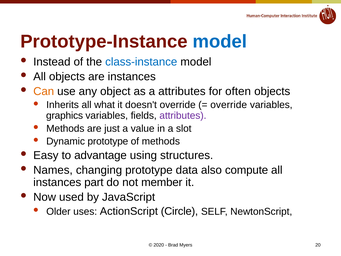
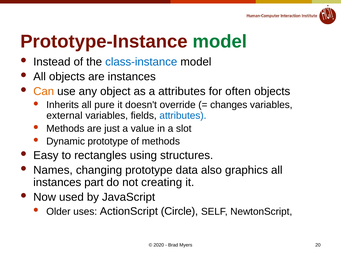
model colour: blue -> green (220, 41)
what: what -> pure (104, 105)
override: override -> changes (229, 105)
graphics: graphics -> external (64, 116)
attributes colour: purple -> blue (183, 116)
advantage: advantage -> rectangles (100, 155)
compute: compute -> graphics (247, 170)
member: member -> creating (162, 182)
